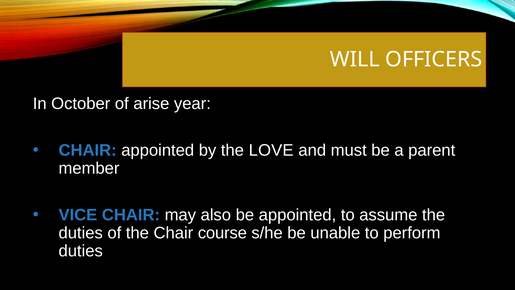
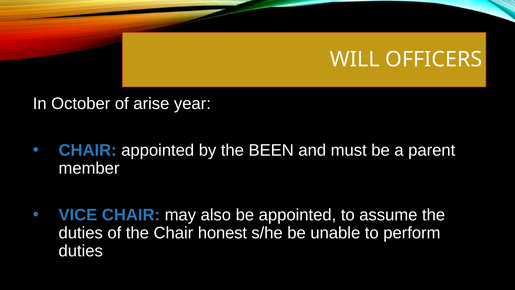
LOVE: LOVE -> BEEN (271, 150)
course: course -> honest (222, 233)
